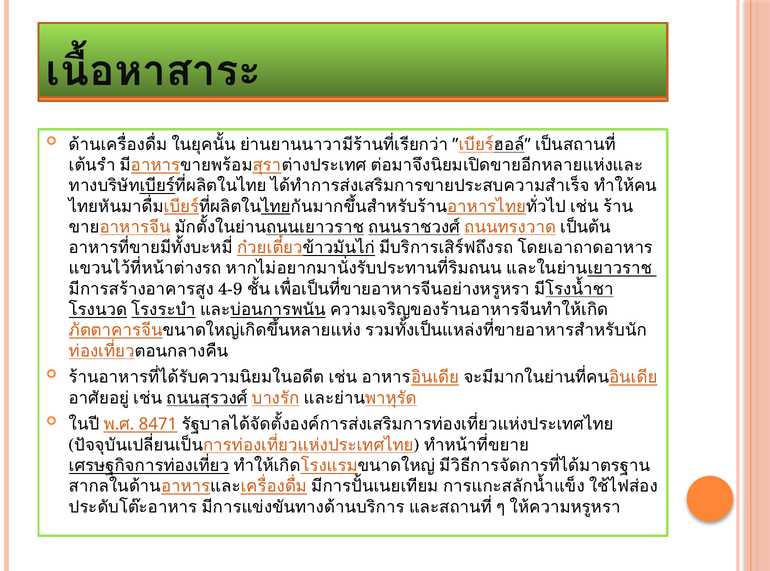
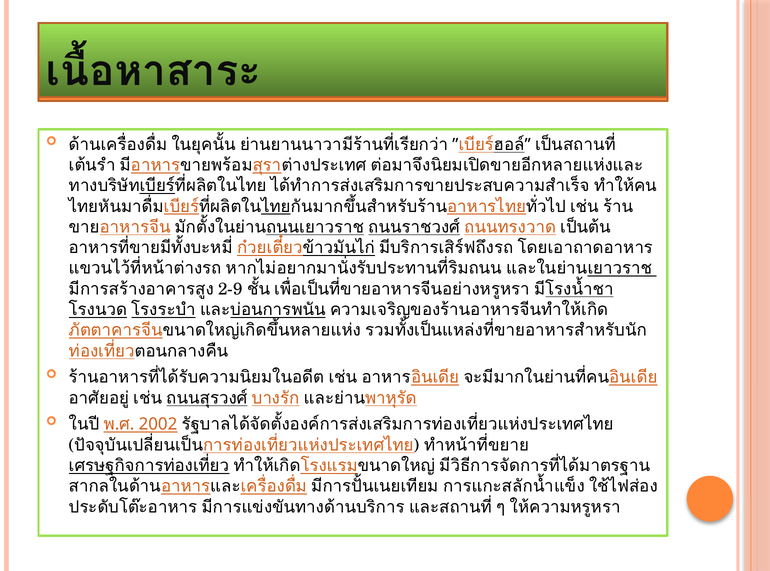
4-9: 4-9 -> 2-9 (230, 289)
8471: 8471 -> 2002 (158, 424)
